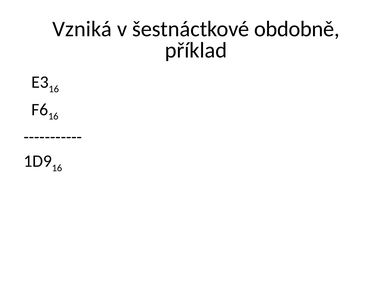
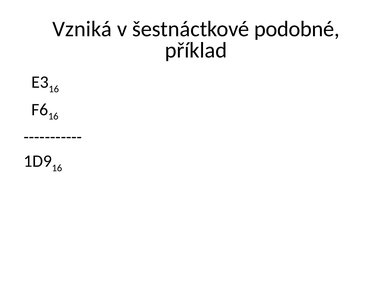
obdobně: obdobně -> podobné (297, 29)
